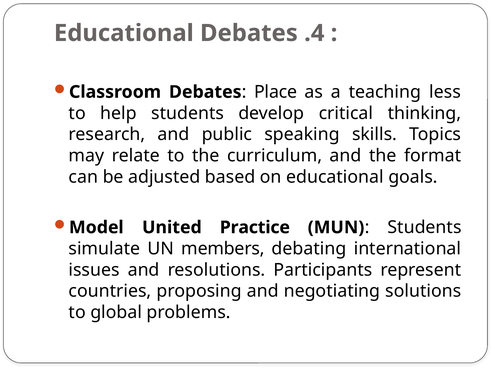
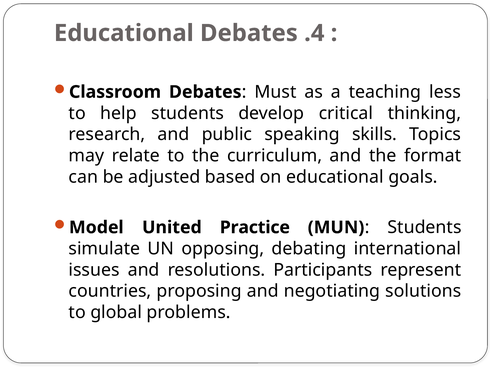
Place: Place -> Must (275, 92)
members: members -> opposing (223, 249)
